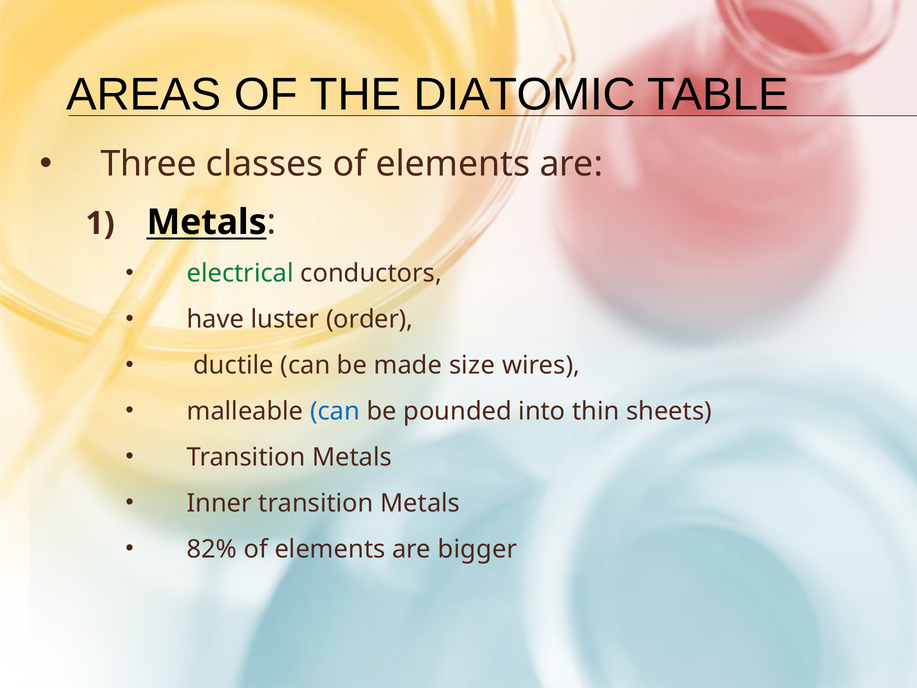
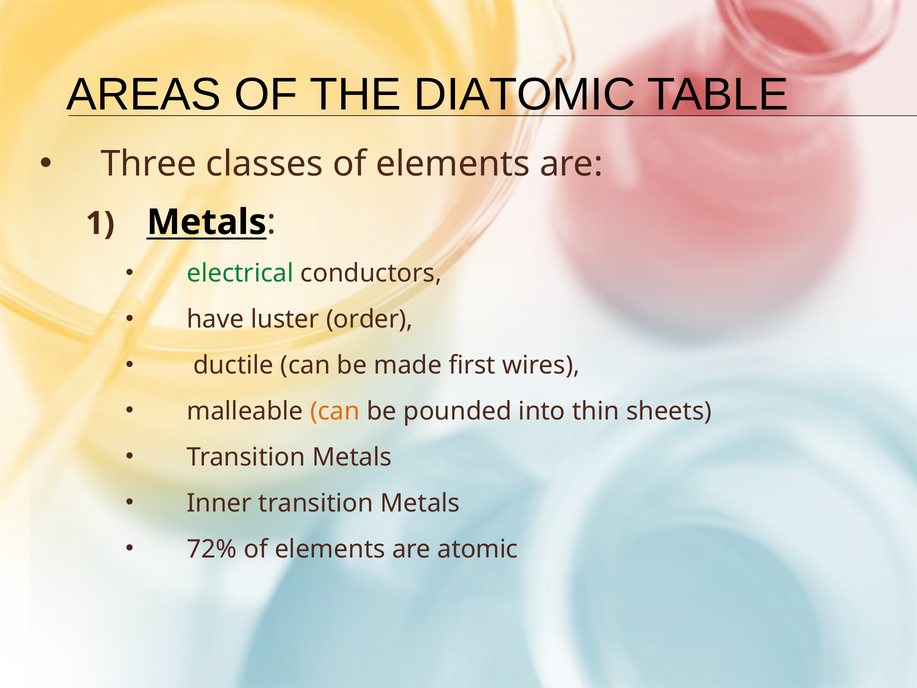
size: size -> first (472, 365)
can colour: blue -> orange (335, 411)
82%: 82% -> 72% (212, 549)
bigger: bigger -> atomic (478, 549)
